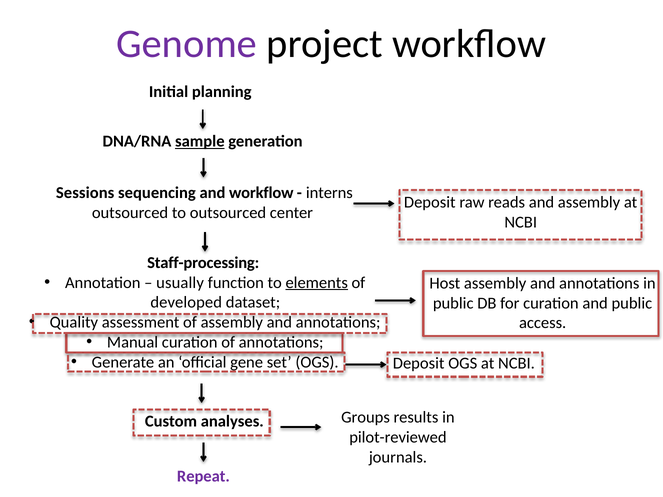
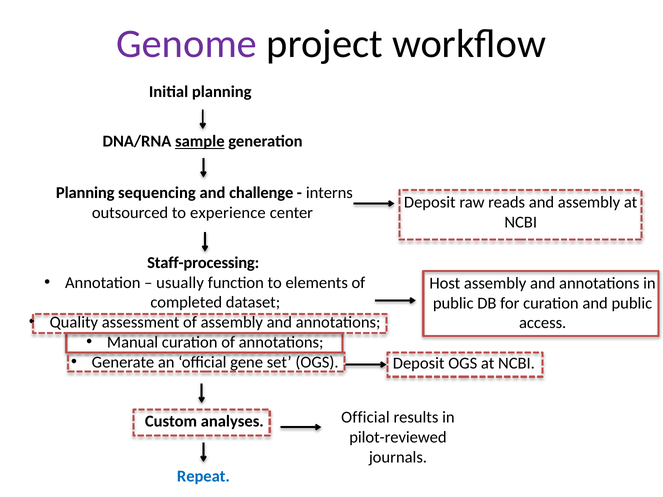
Sessions: Sessions -> Planning (85, 193)
and workflow: workflow -> challenge (261, 193)
to outsourced: outsourced -> experience (228, 213)
elements underline: present -> none (317, 283)
developed: developed -> completed (186, 303)
Groups: Groups -> Official (365, 418)
Repeat colour: purple -> blue (203, 476)
